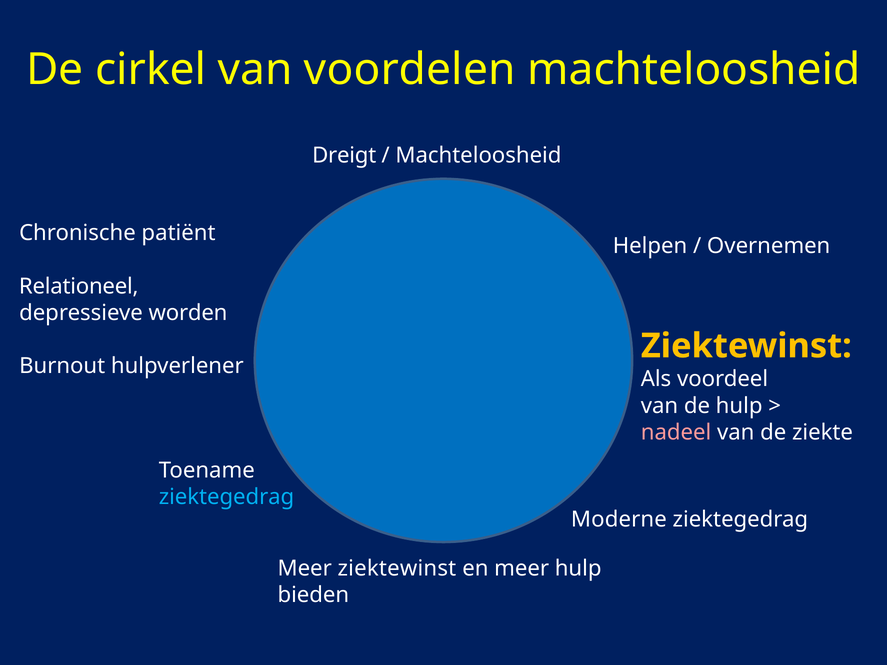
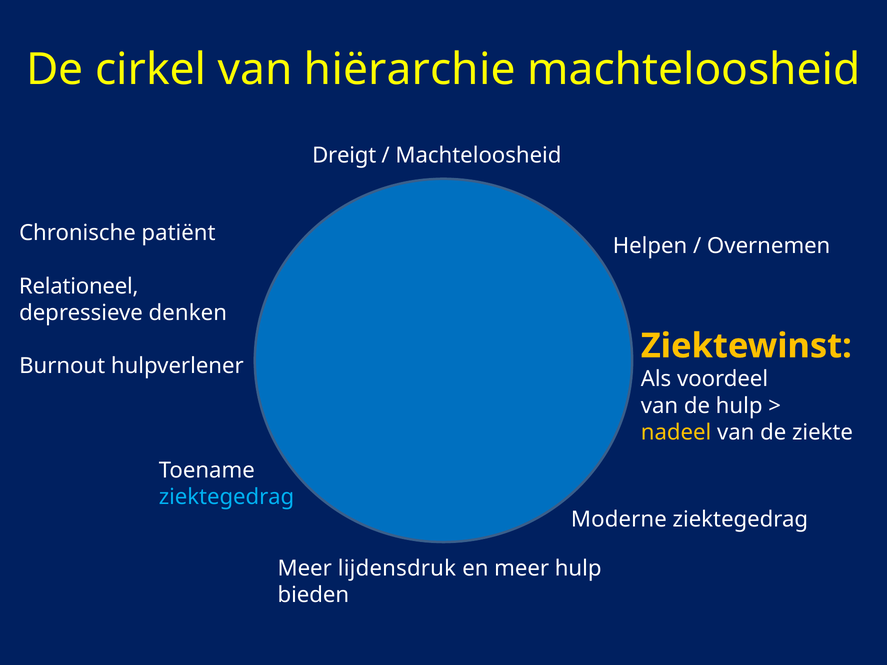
voordelen: voordelen -> hiërarchie (410, 70)
worden: worden -> denken (188, 313)
nadeel colour: pink -> yellow (676, 432)
Meer ziektewinst: ziektewinst -> lijdensdruk (397, 568)
